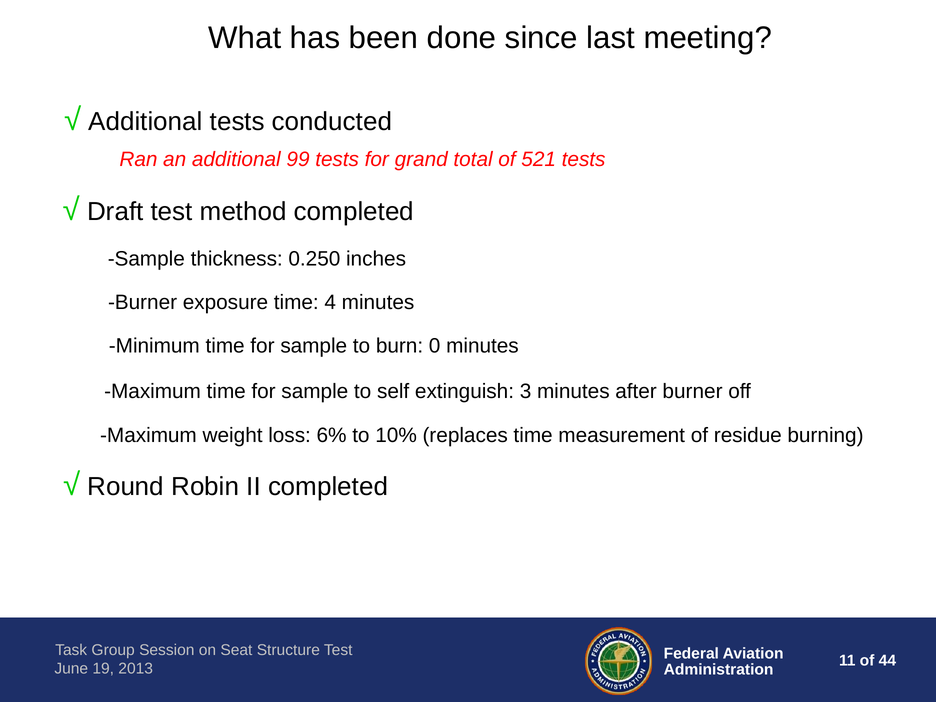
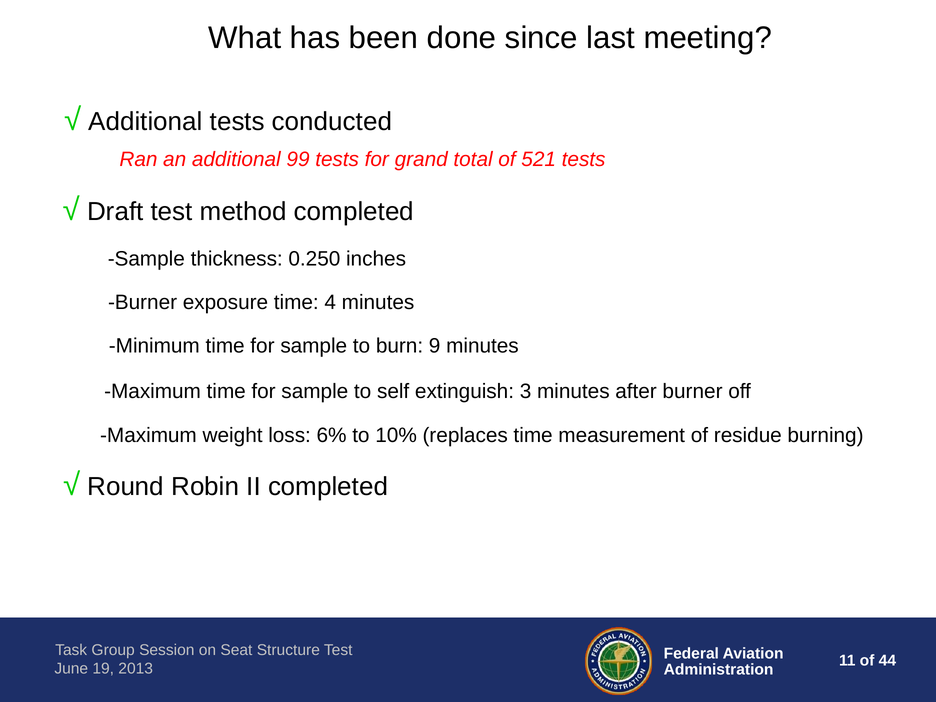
0: 0 -> 9 (435, 346)
